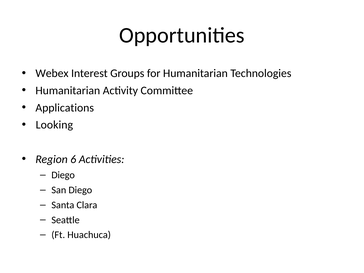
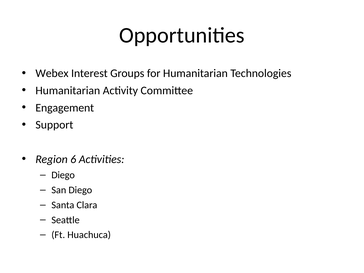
Applications: Applications -> Engagement (65, 108)
Looking: Looking -> Support (54, 125)
